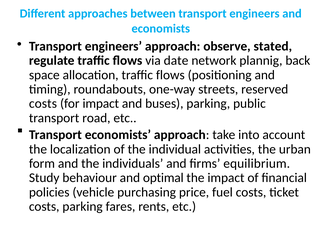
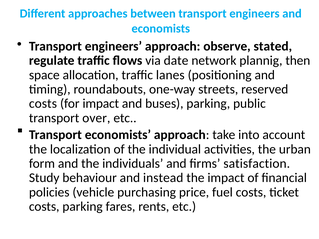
back: back -> then (298, 61)
allocation traffic flows: flows -> lanes (170, 75)
road: road -> over (96, 118)
equilibrium: equilibrium -> satisfaction (257, 164)
optimal: optimal -> instead (163, 178)
